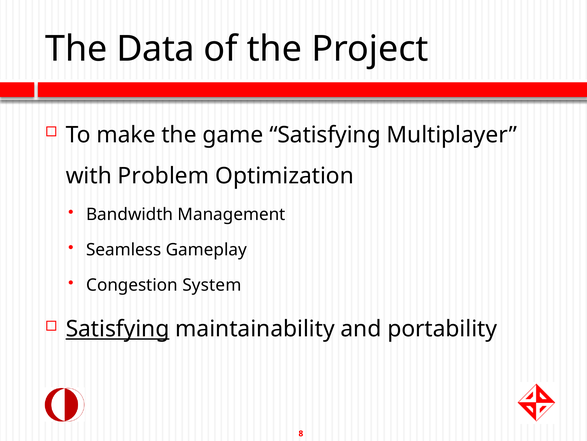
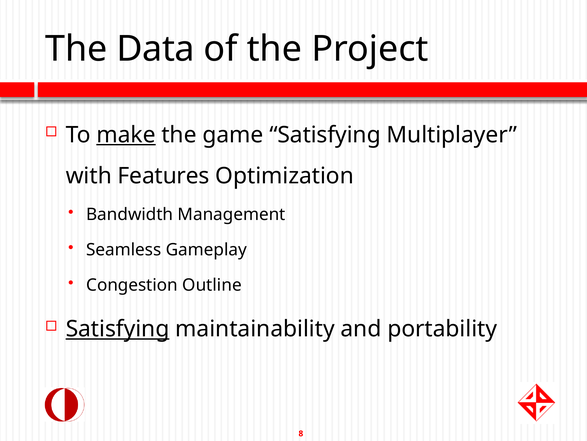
make underline: none -> present (126, 135)
Problem: Problem -> Features (164, 176)
System: System -> Outline (212, 285)
